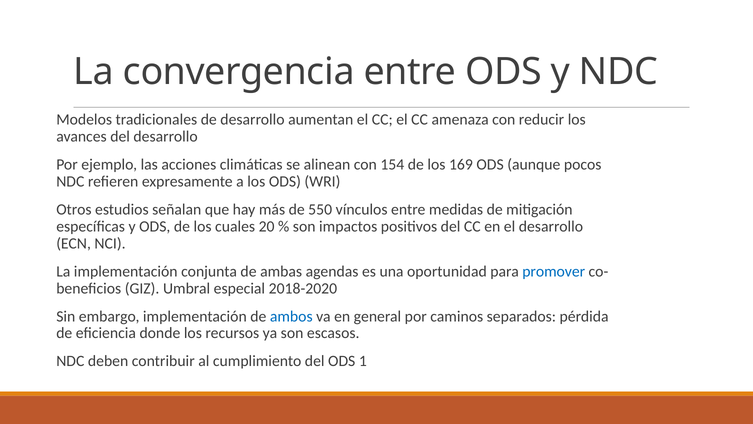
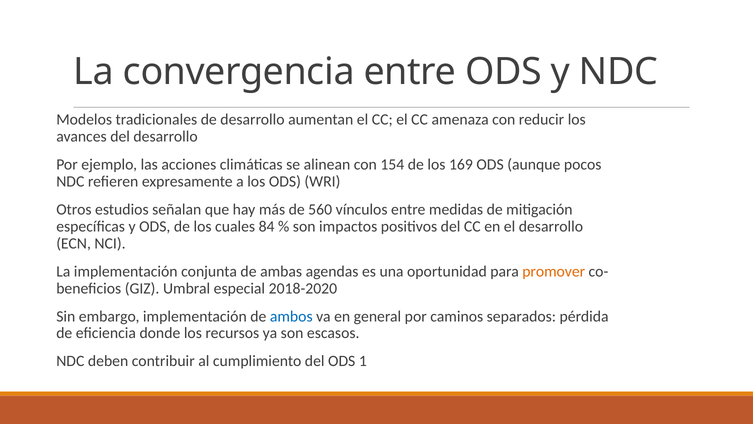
550: 550 -> 560 (320, 209)
20: 20 -> 84 (267, 226)
promover colour: blue -> orange (554, 271)
